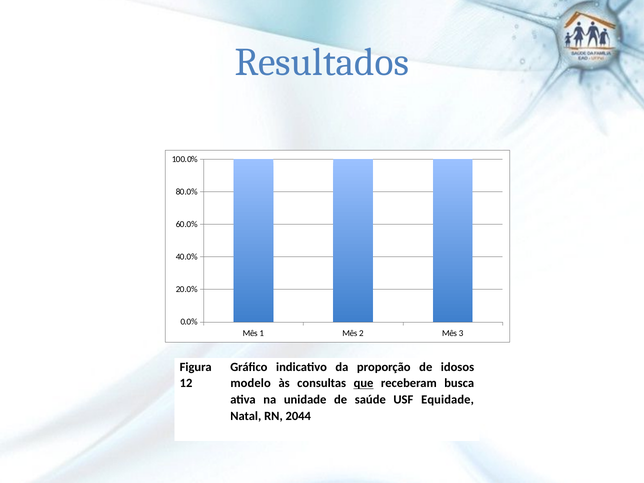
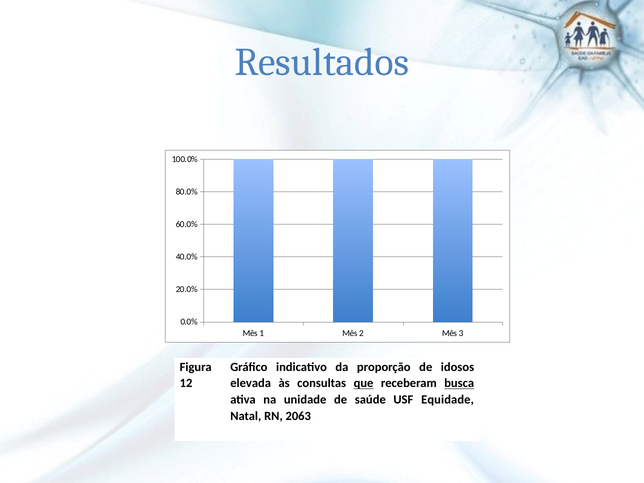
modelo: modelo -> elevada (251, 383)
busca underline: none -> present (459, 383)
2044: 2044 -> 2063 (298, 416)
